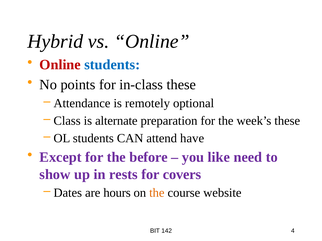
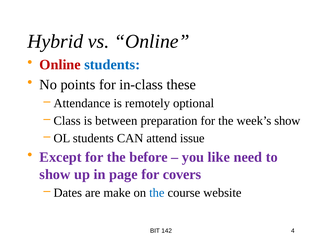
alternate: alternate -> between (116, 121)
week’s these: these -> show (287, 121)
have: have -> issue (192, 138)
rests: rests -> page (123, 175)
hours: hours -> make (117, 193)
the colour: orange -> blue (157, 193)
